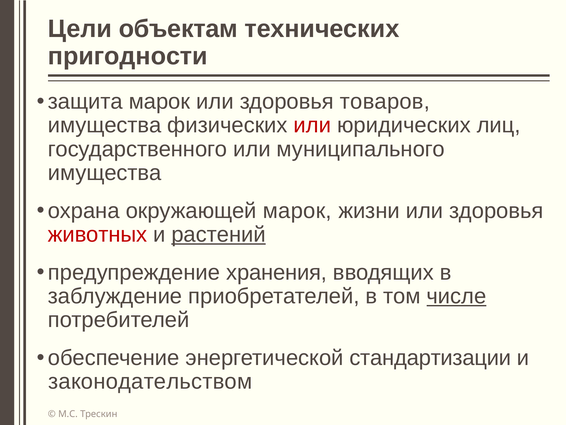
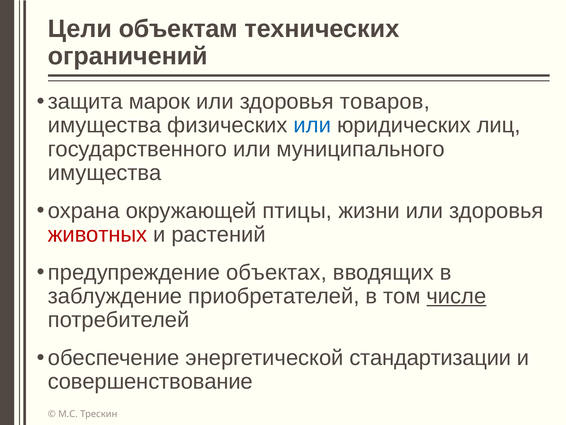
пригодности: пригодности -> ограничений (128, 56)
или colour: red -> blue (312, 125)
окружающей марок: марок -> птицы (297, 211)
растений underline: present -> none (219, 234)
хранения: хранения -> объектах (276, 272)
законодательством: законодательством -> совершенствование (150, 381)
